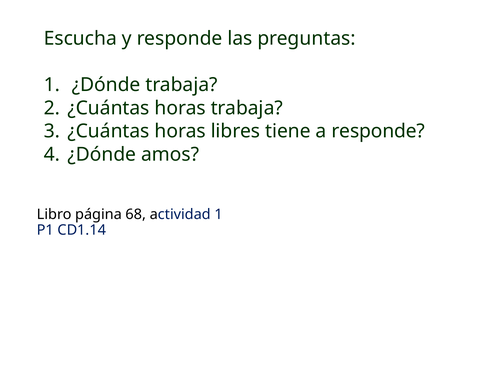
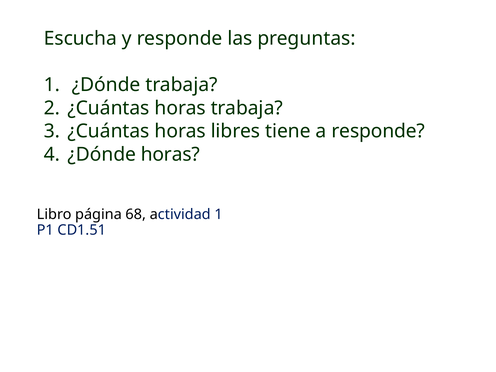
¿Dónde amos: amos -> horas (170, 154)
CD1.14: CD1.14 -> CD1.51 (82, 230)
